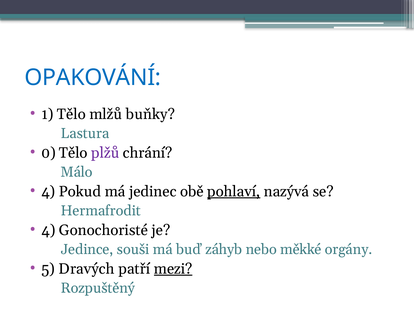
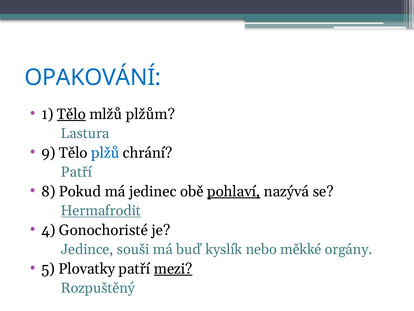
Tělo underline: none -> present (71, 114)
buňky: buňky -> plžům (150, 114)
0: 0 -> 9 (48, 153)
plžů colour: purple -> blue (105, 153)
Málo: Málo -> Patří (77, 172)
4: 4 -> 8 (48, 191)
Hermafrodit underline: none -> present (101, 210)
záhyb: záhyb -> kyslík (224, 249)
Dravých: Dravých -> Plovatky (87, 268)
